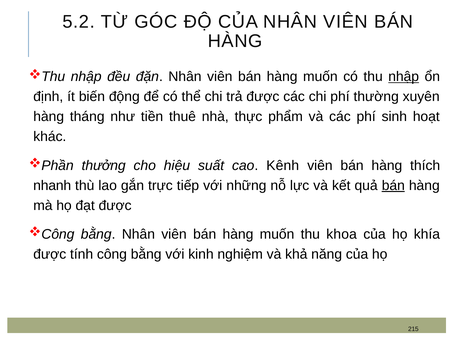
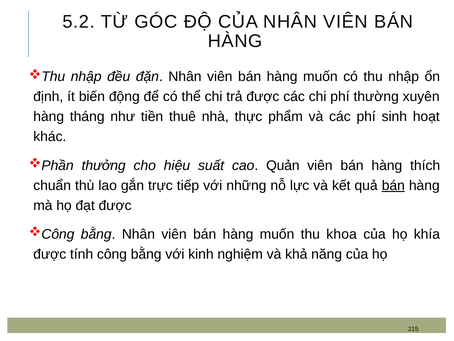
nhập underline: present -> none (404, 77)
Kênh: Kênh -> Quản (283, 165)
nhanh: nhanh -> chuẩn (52, 185)
